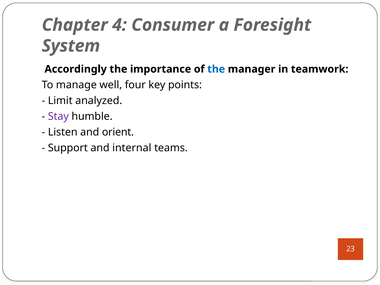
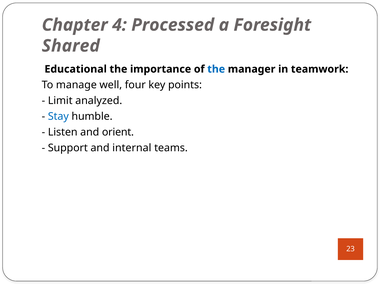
Consumer: Consumer -> Processed (173, 25)
System: System -> Shared (71, 46)
Accordingly: Accordingly -> Educational (76, 69)
Stay colour: purple -> blue (58, 116)
